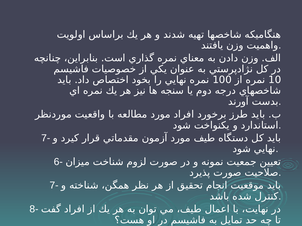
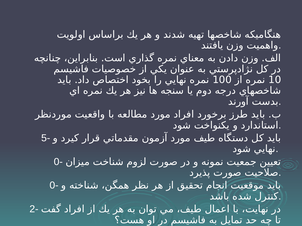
7-: 7- -> 5- (46, 138)
6-: 6- -> 0- (58, 162)
7-: 7- -> 0- (54, 186)
8-: 8- -> 2- (34, 210)
